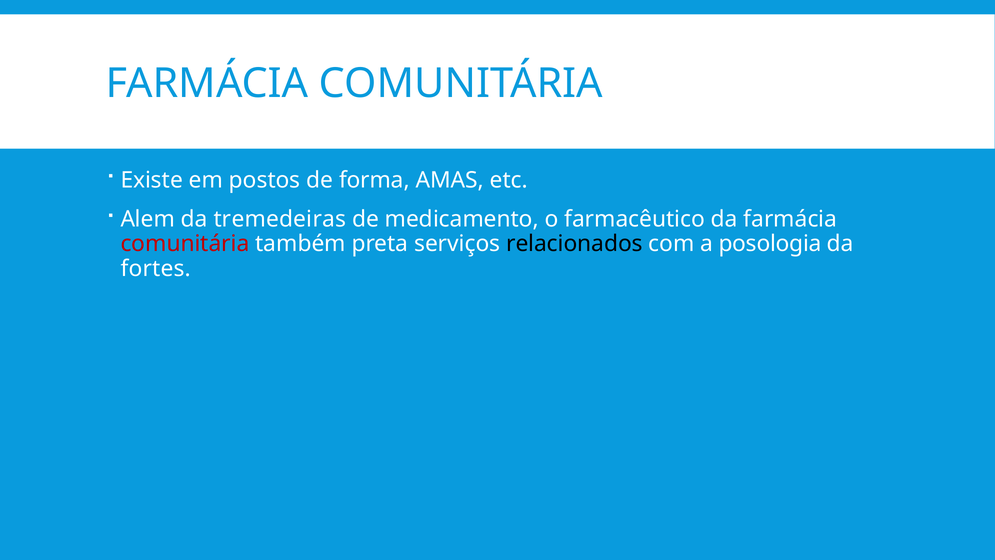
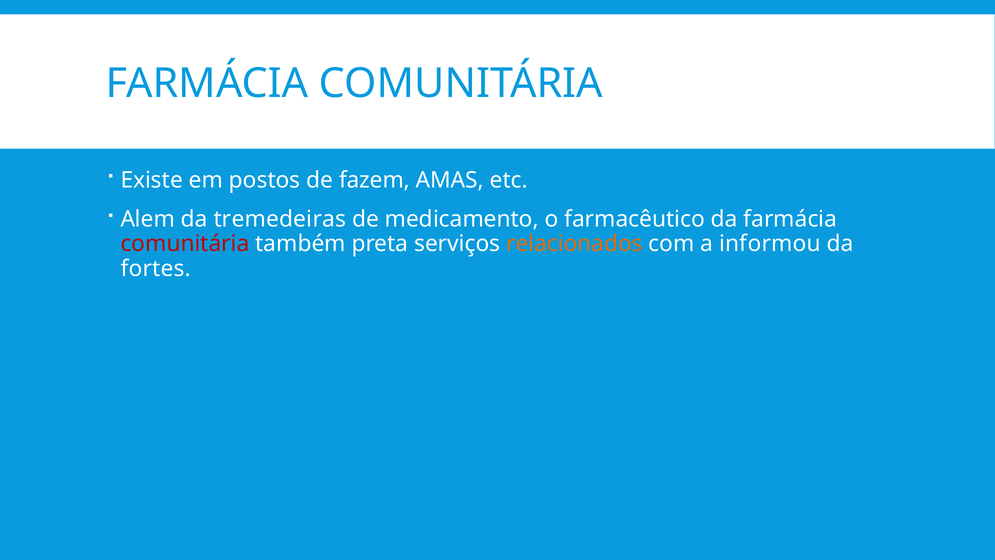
forma: forma -> fazem (374, 180)
relacionados colour: black -> orange (574, 244)
posologia: posologia -> informou (770, 244)
